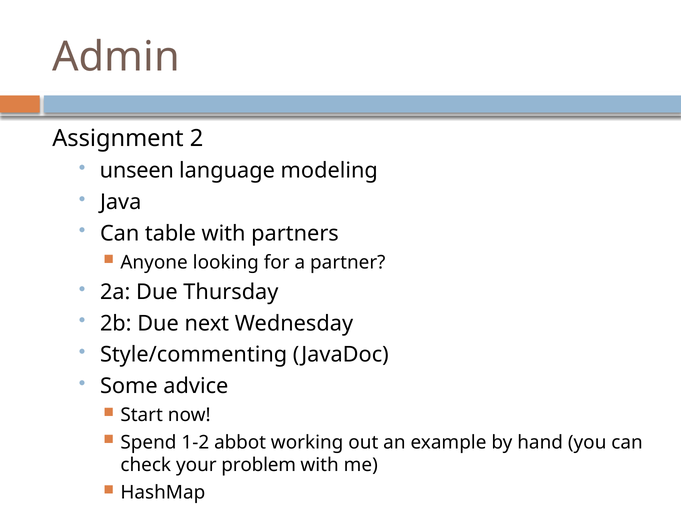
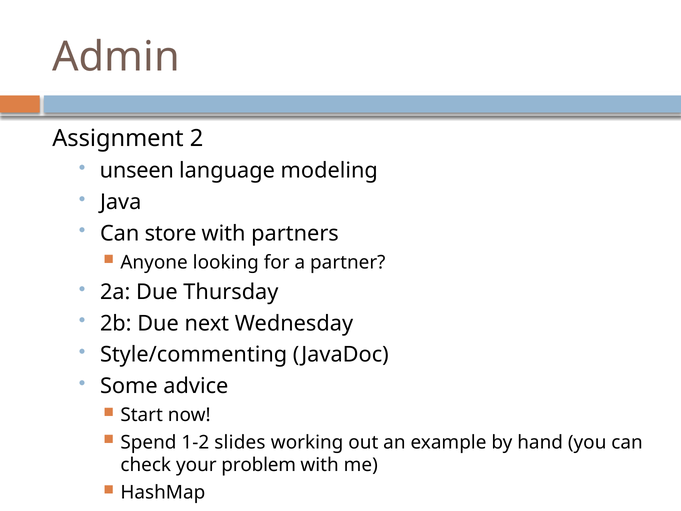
table: table -> store (171, 233)
abbot: abbot -> slides (240, 442)
